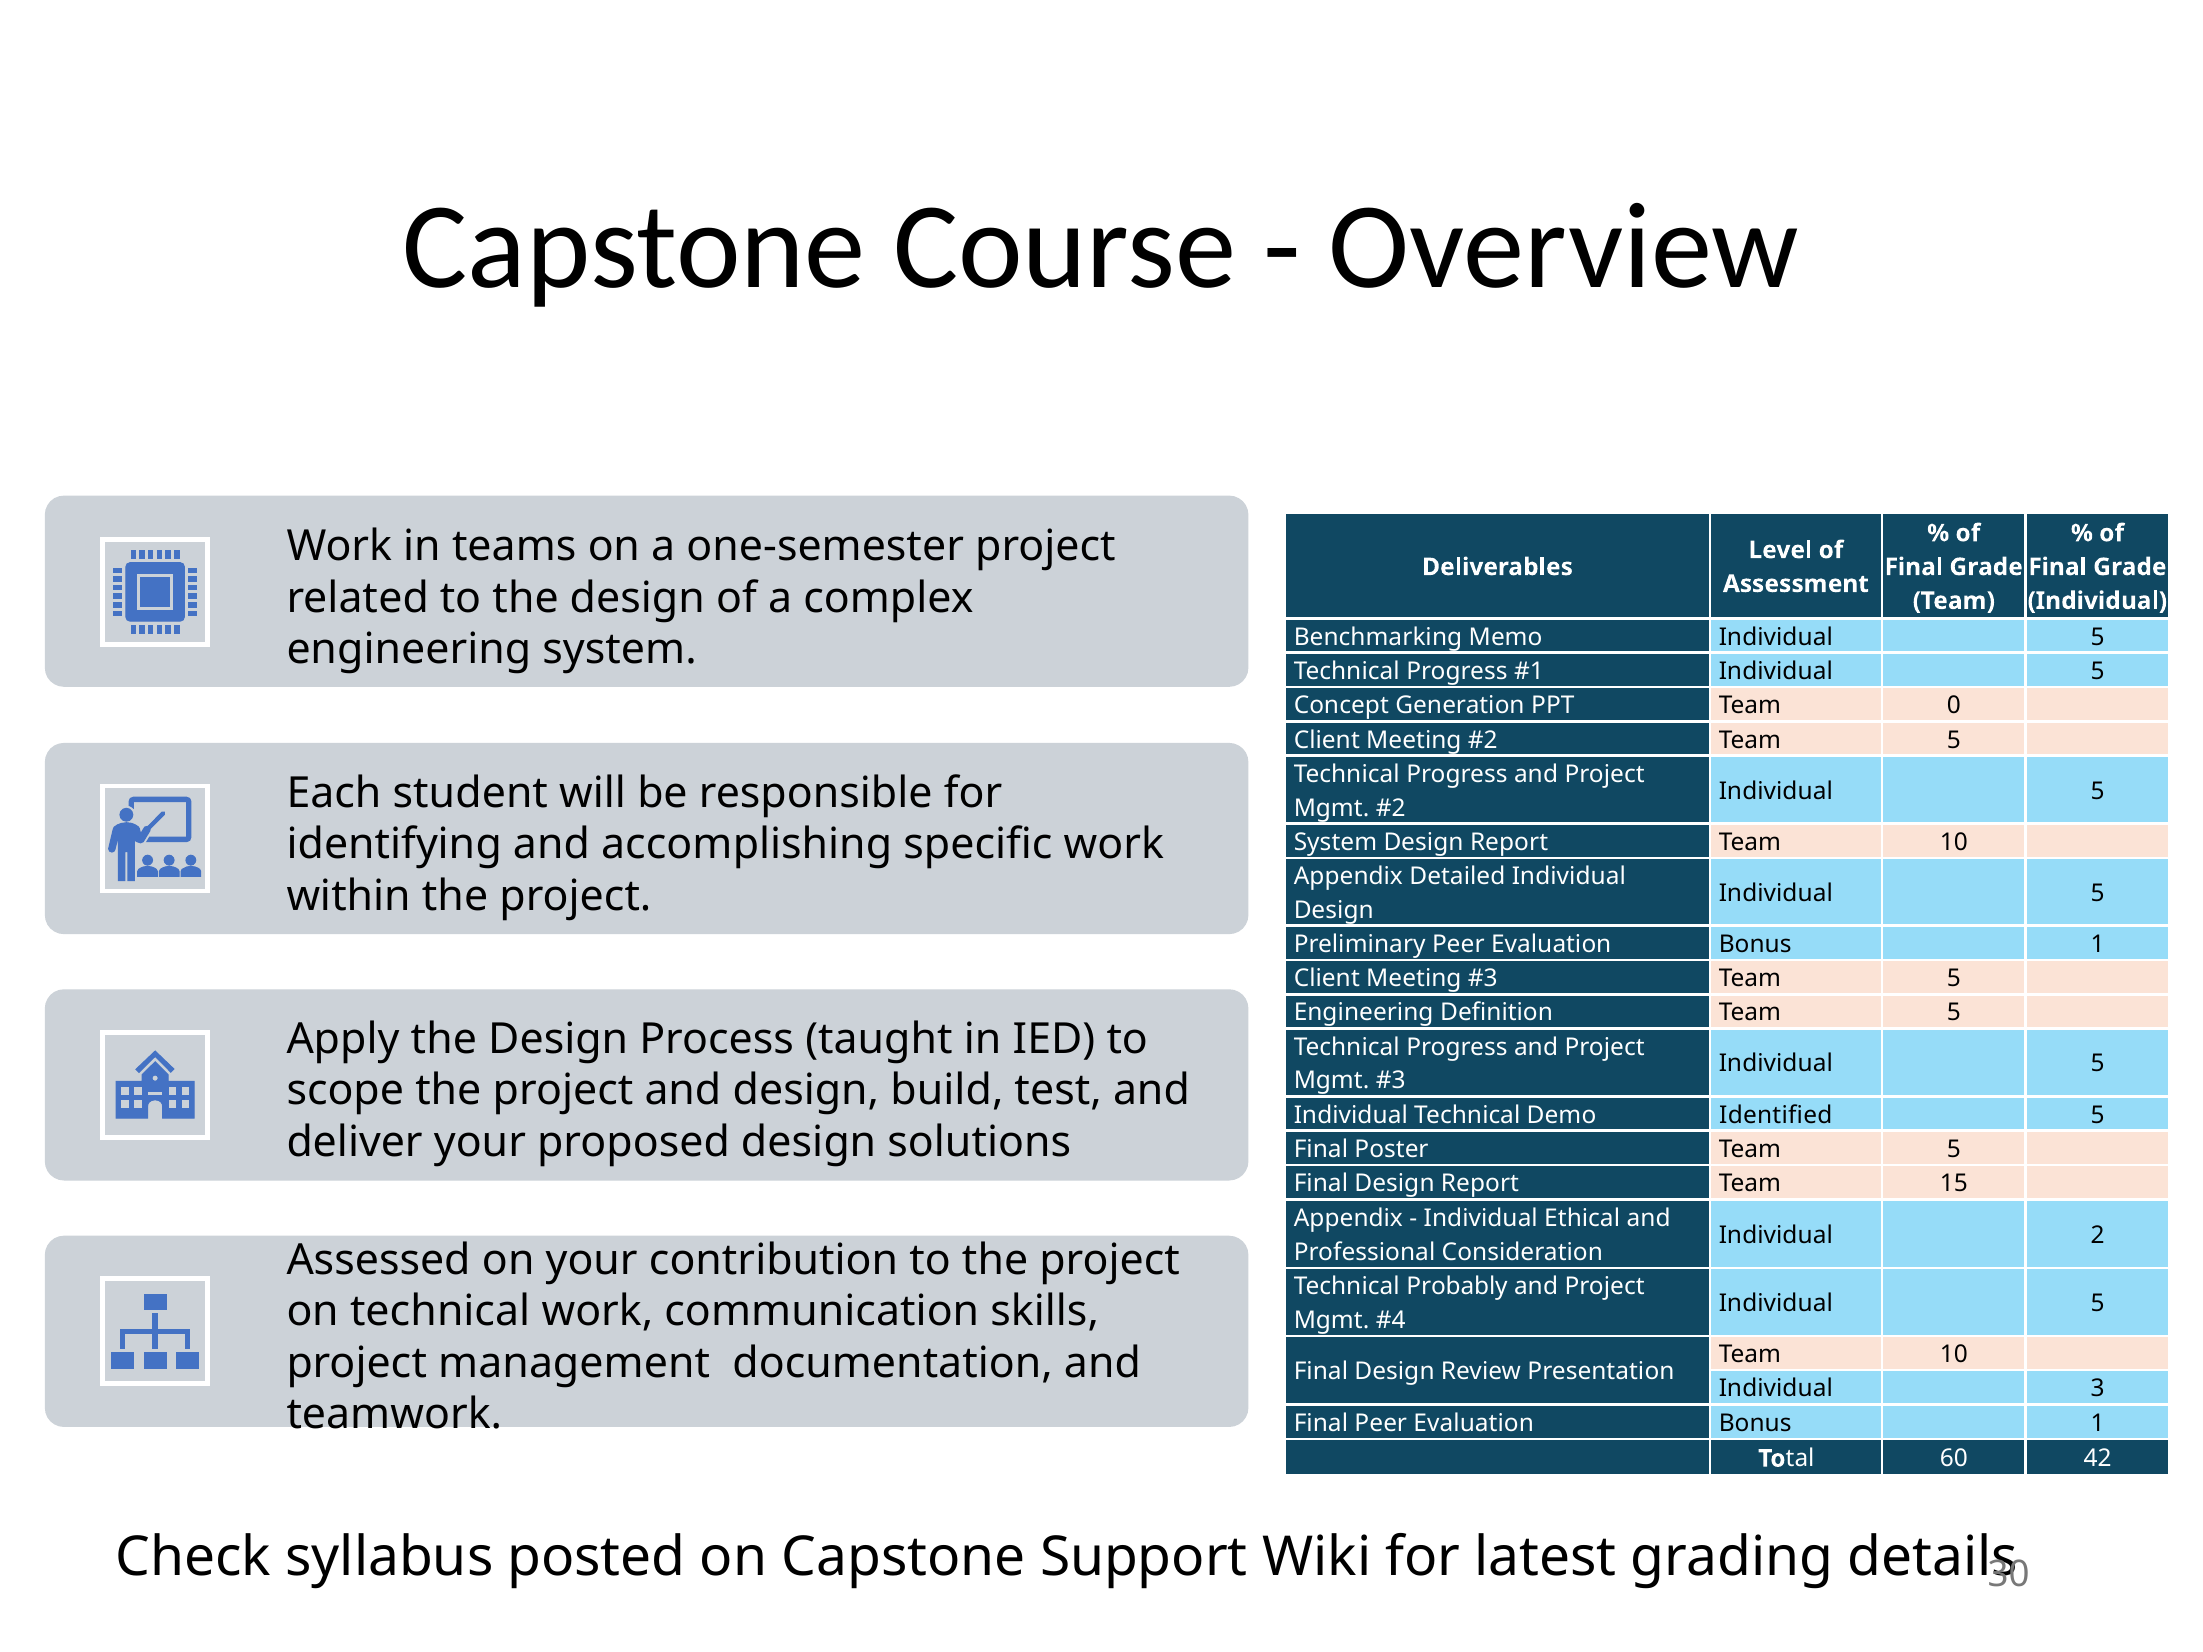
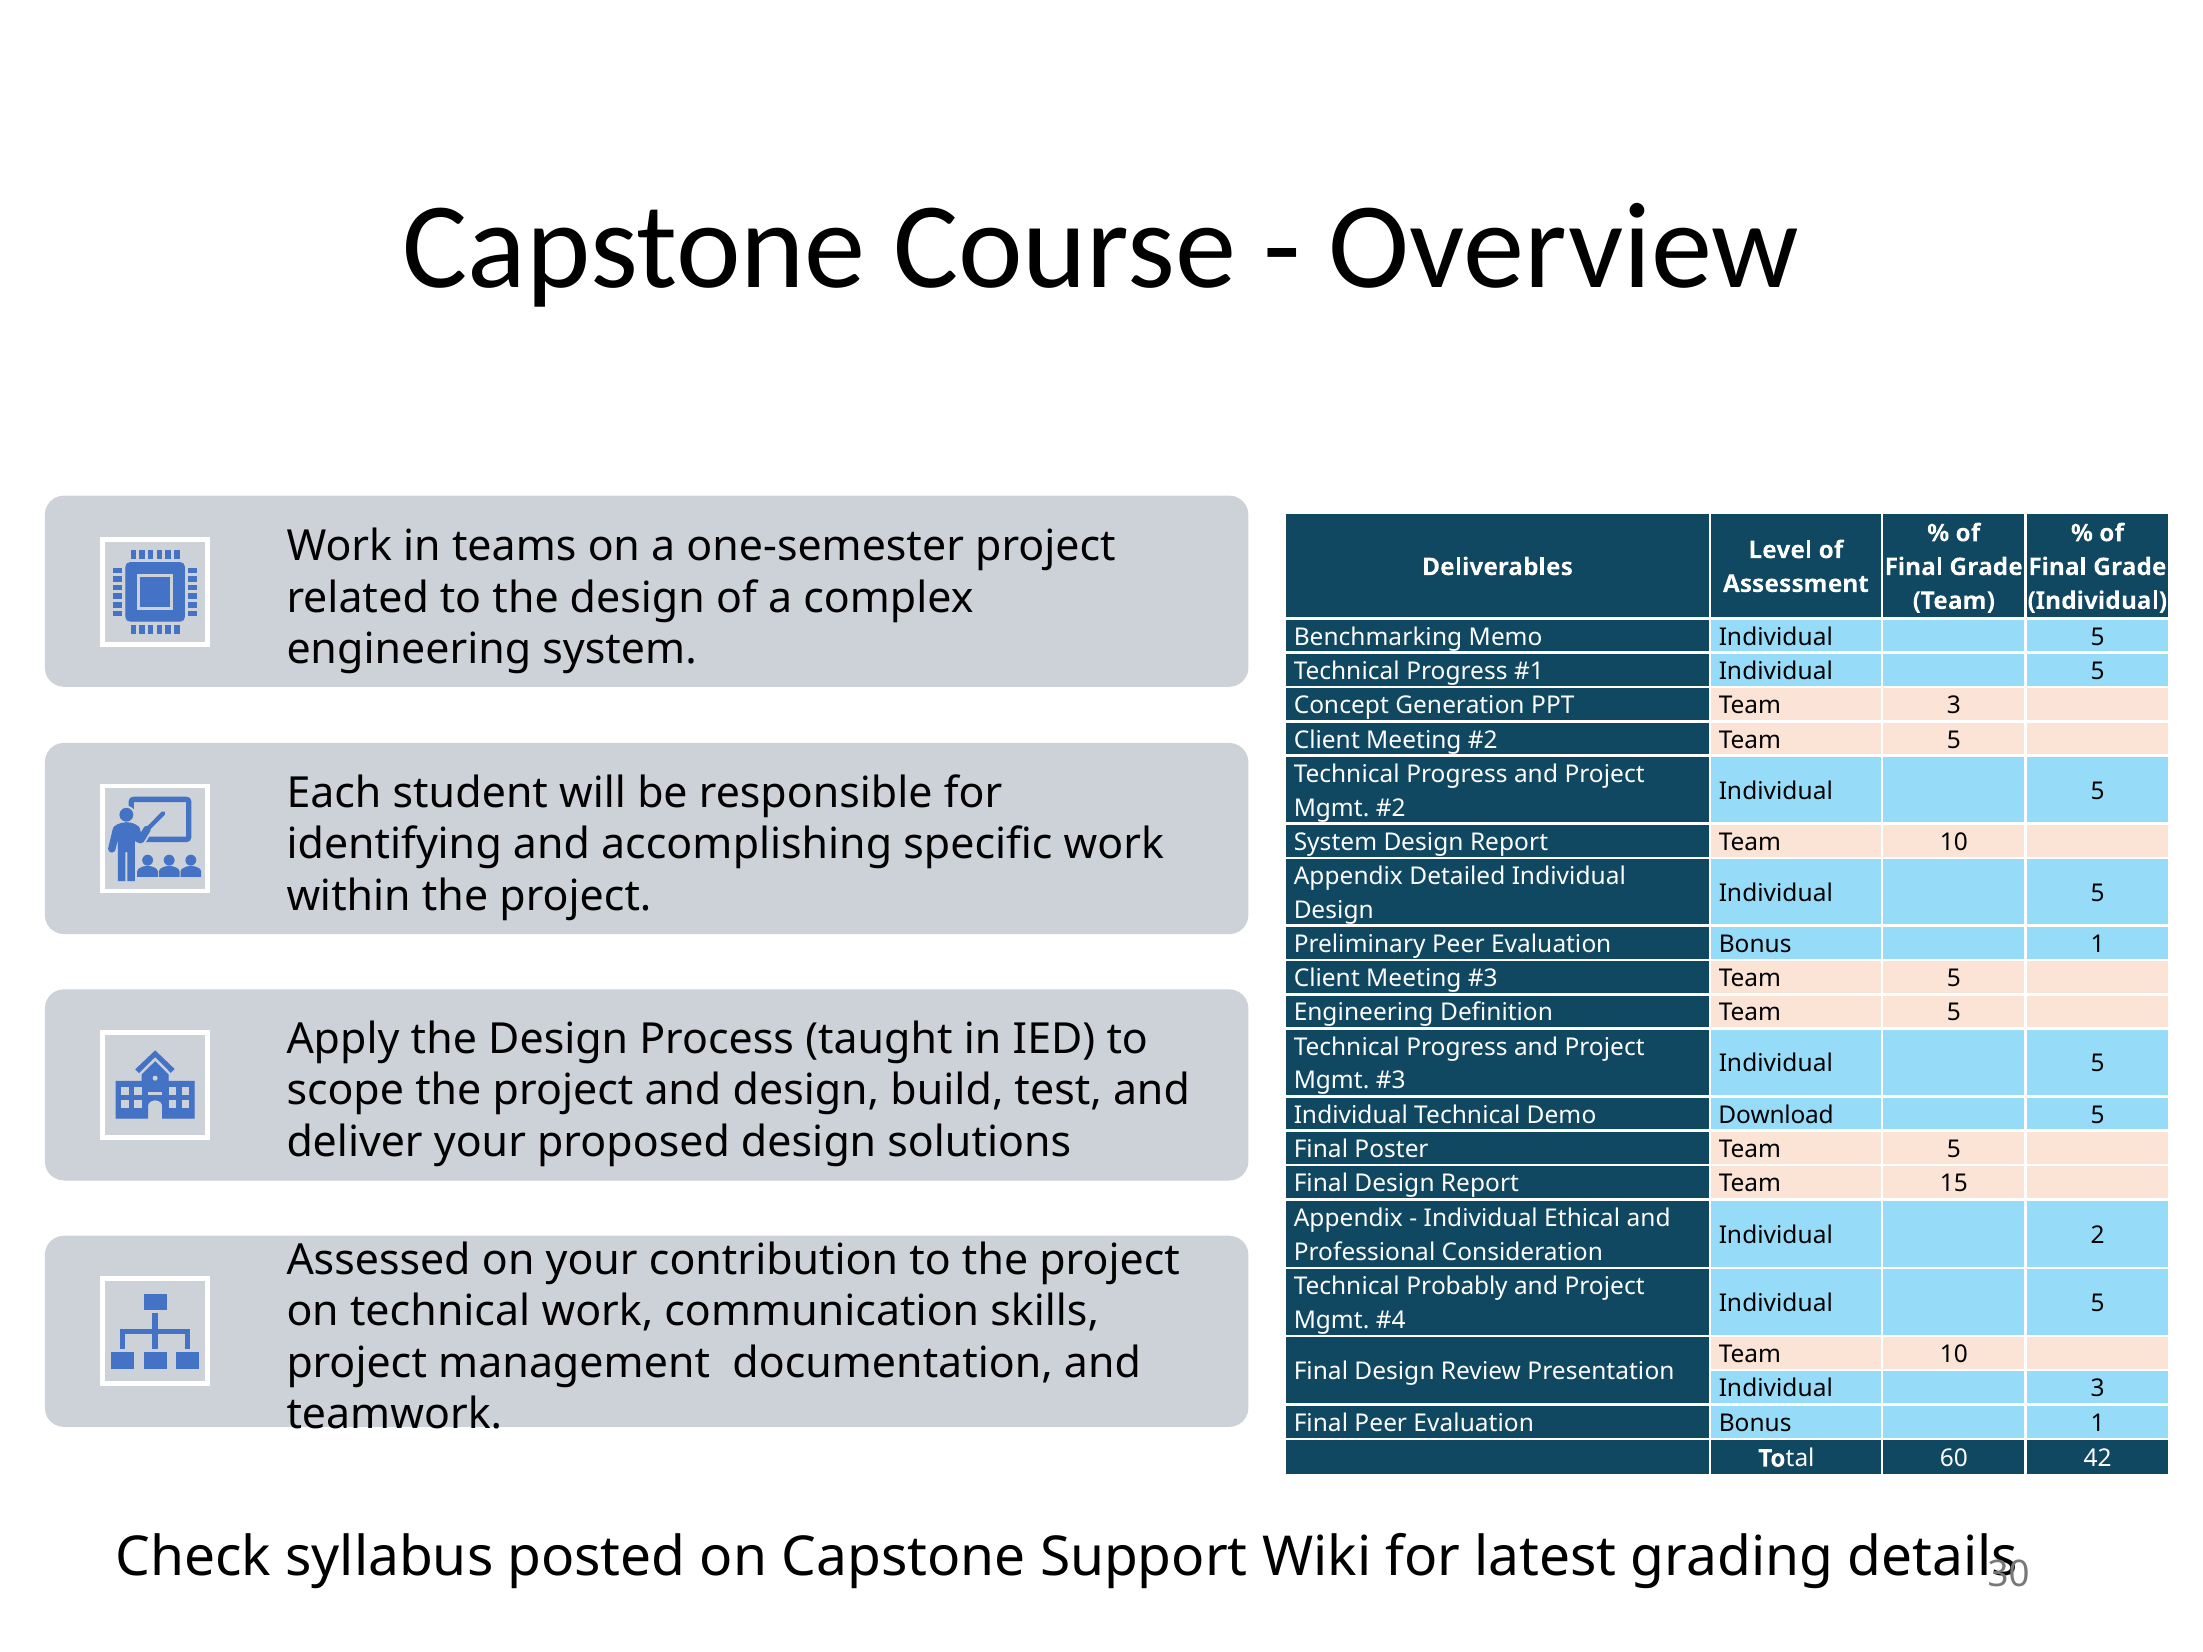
Team 0: 0 -> 3 (1954, 706)
Identified: Identified -> Download (1776, 1115)
